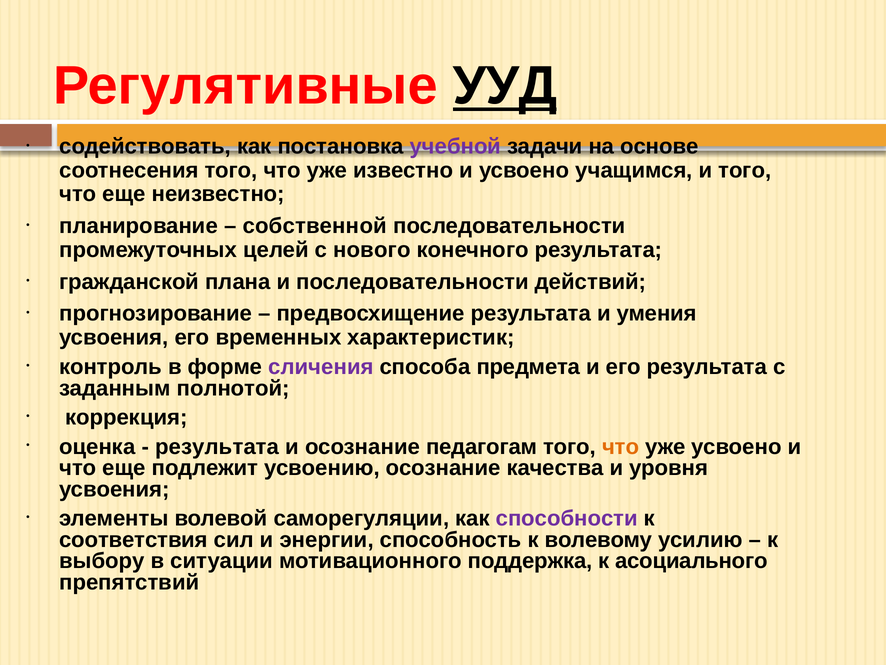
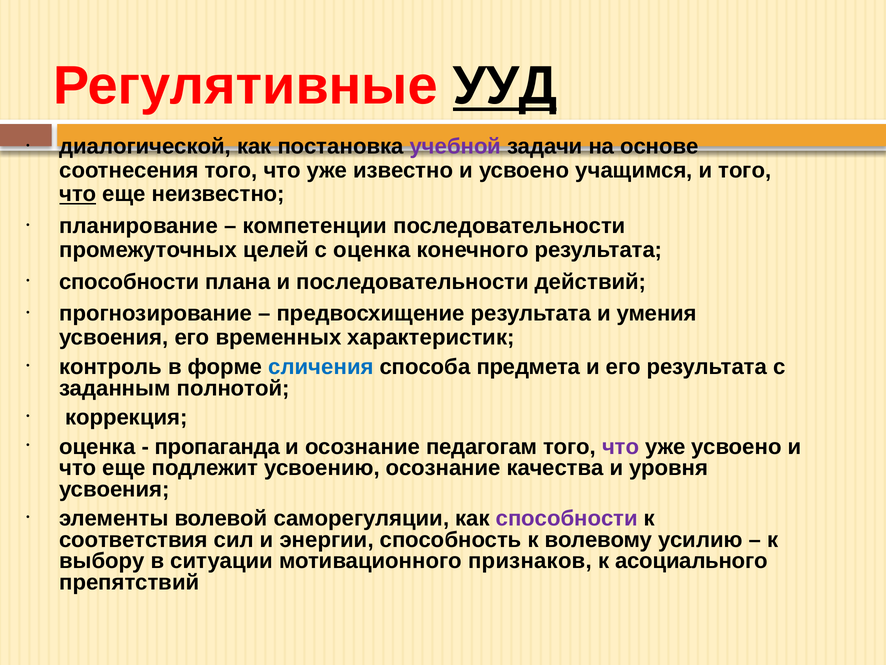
содействовать: содействовать -> диалогической (145, 146)
что underline: none -> present (78, 194)
собственной: собственной -> компетенции (315, 226)
с нового: нового -> оценка (372, 250)
гражданской: гражданской -> способности (129, 282)
сличения colour: purple -> blue (321, 367)
результата: результата -> пропаганда (217, 446)
что colour: orange -> purple (621, 446)
поддержка: поддержка -> признаков (530, 561)
